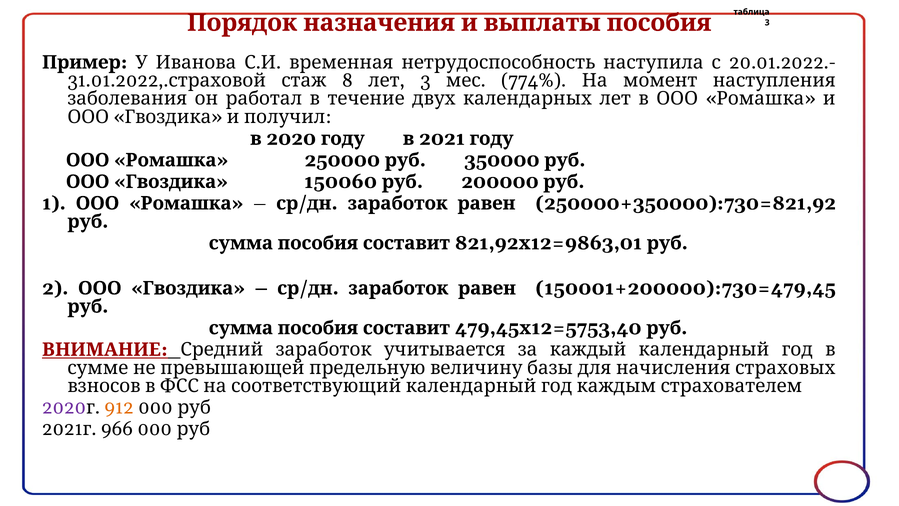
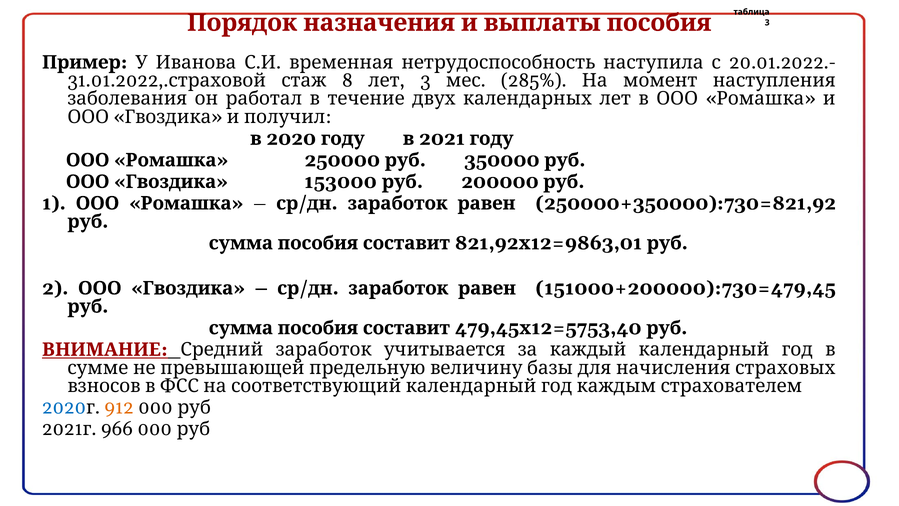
774%: 774% -> 285% (534, 81)
150060: 150060 -> 153000 (341, 182)
150001+200000):730=479,45: 150001+200000):730=479,45 -> 151000+200000):730=479,45 (686, 288)
2020 colour: purple -> blue (64, 407)
